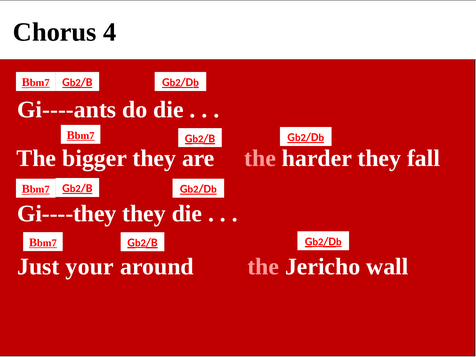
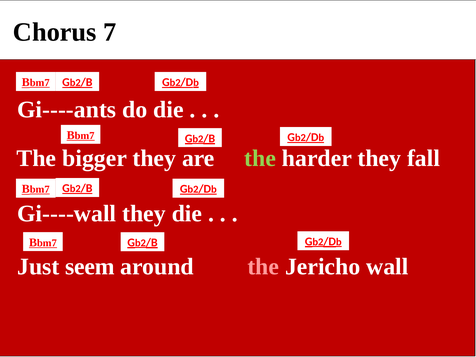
4: 4 -> 7 (110, 32)
the colour: pink -> light green (260, 158)
Gi----they: Gi----they -> Gi----wall (67, 214)
your: your -> seem (90, 267)
